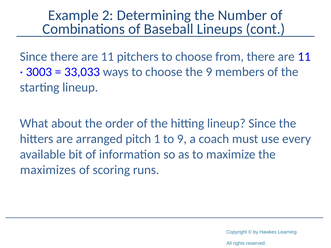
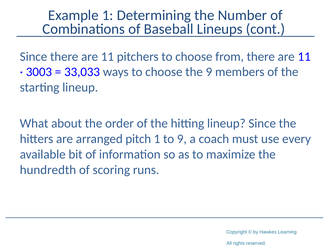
Example 2: 2 -> 1 (108, 15)
maximizes: maximizes -> hundredth (48, 170)
